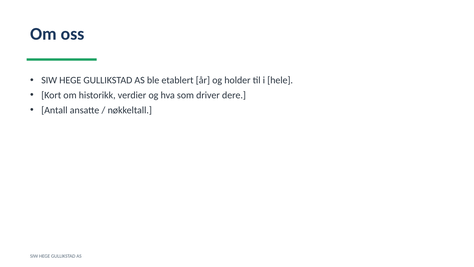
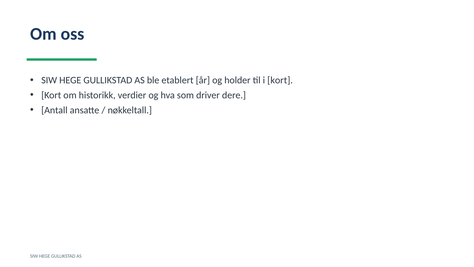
i hele: hele -> kort (280, 80)
